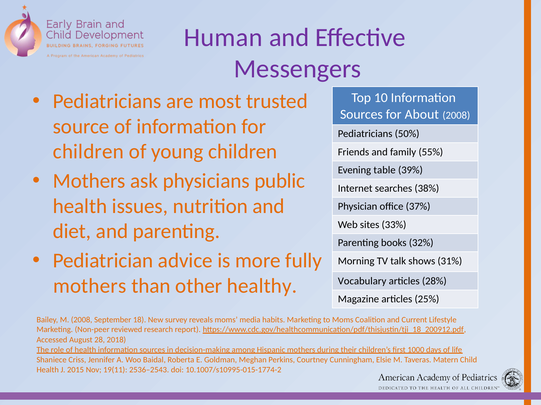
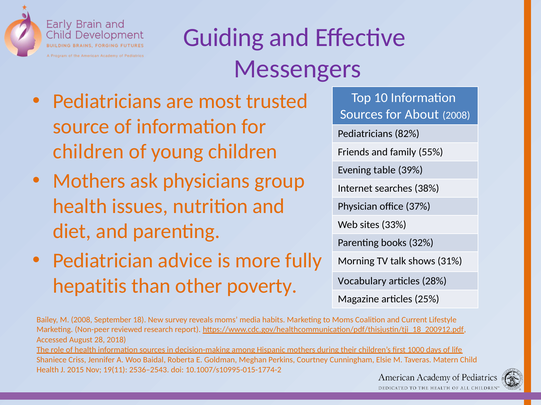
Human: Human -> Guiding (223, 37)
50%: 50% -> 82% (407, 134)
public: public -> group (280, 181)
mothers: mothers -> hepatitis (90, 286)
healthy: healthy -> poverty (262, 286)
